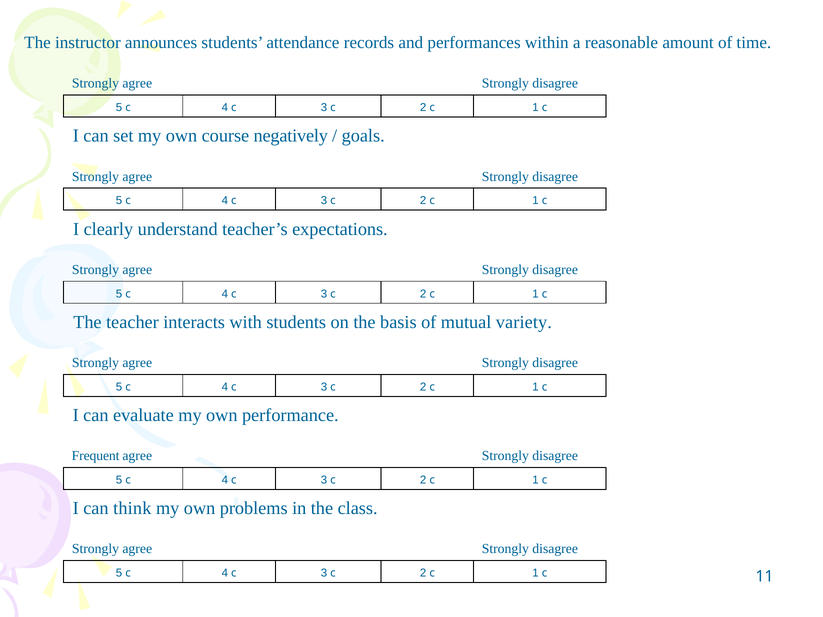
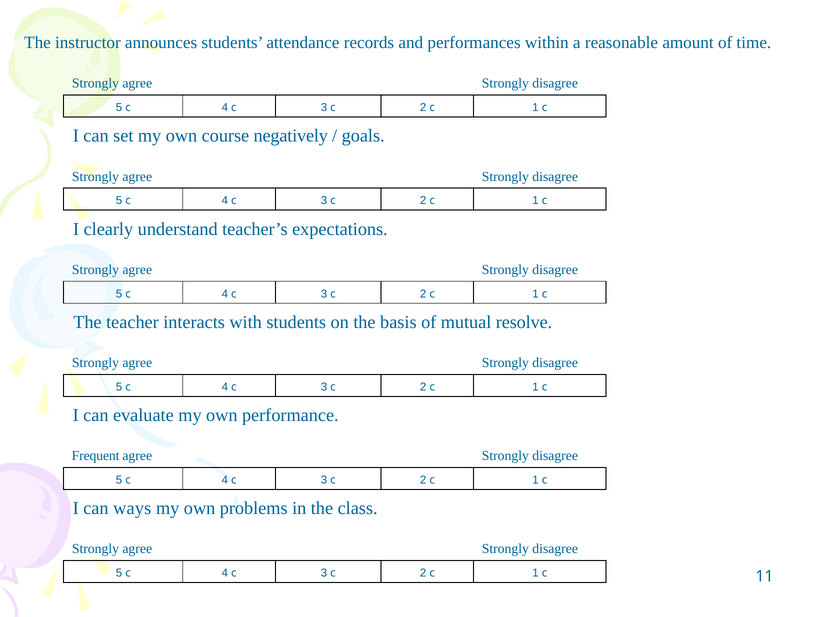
variety: variety -> resolve (524, 322)
think: think -> ways (132, 509)
